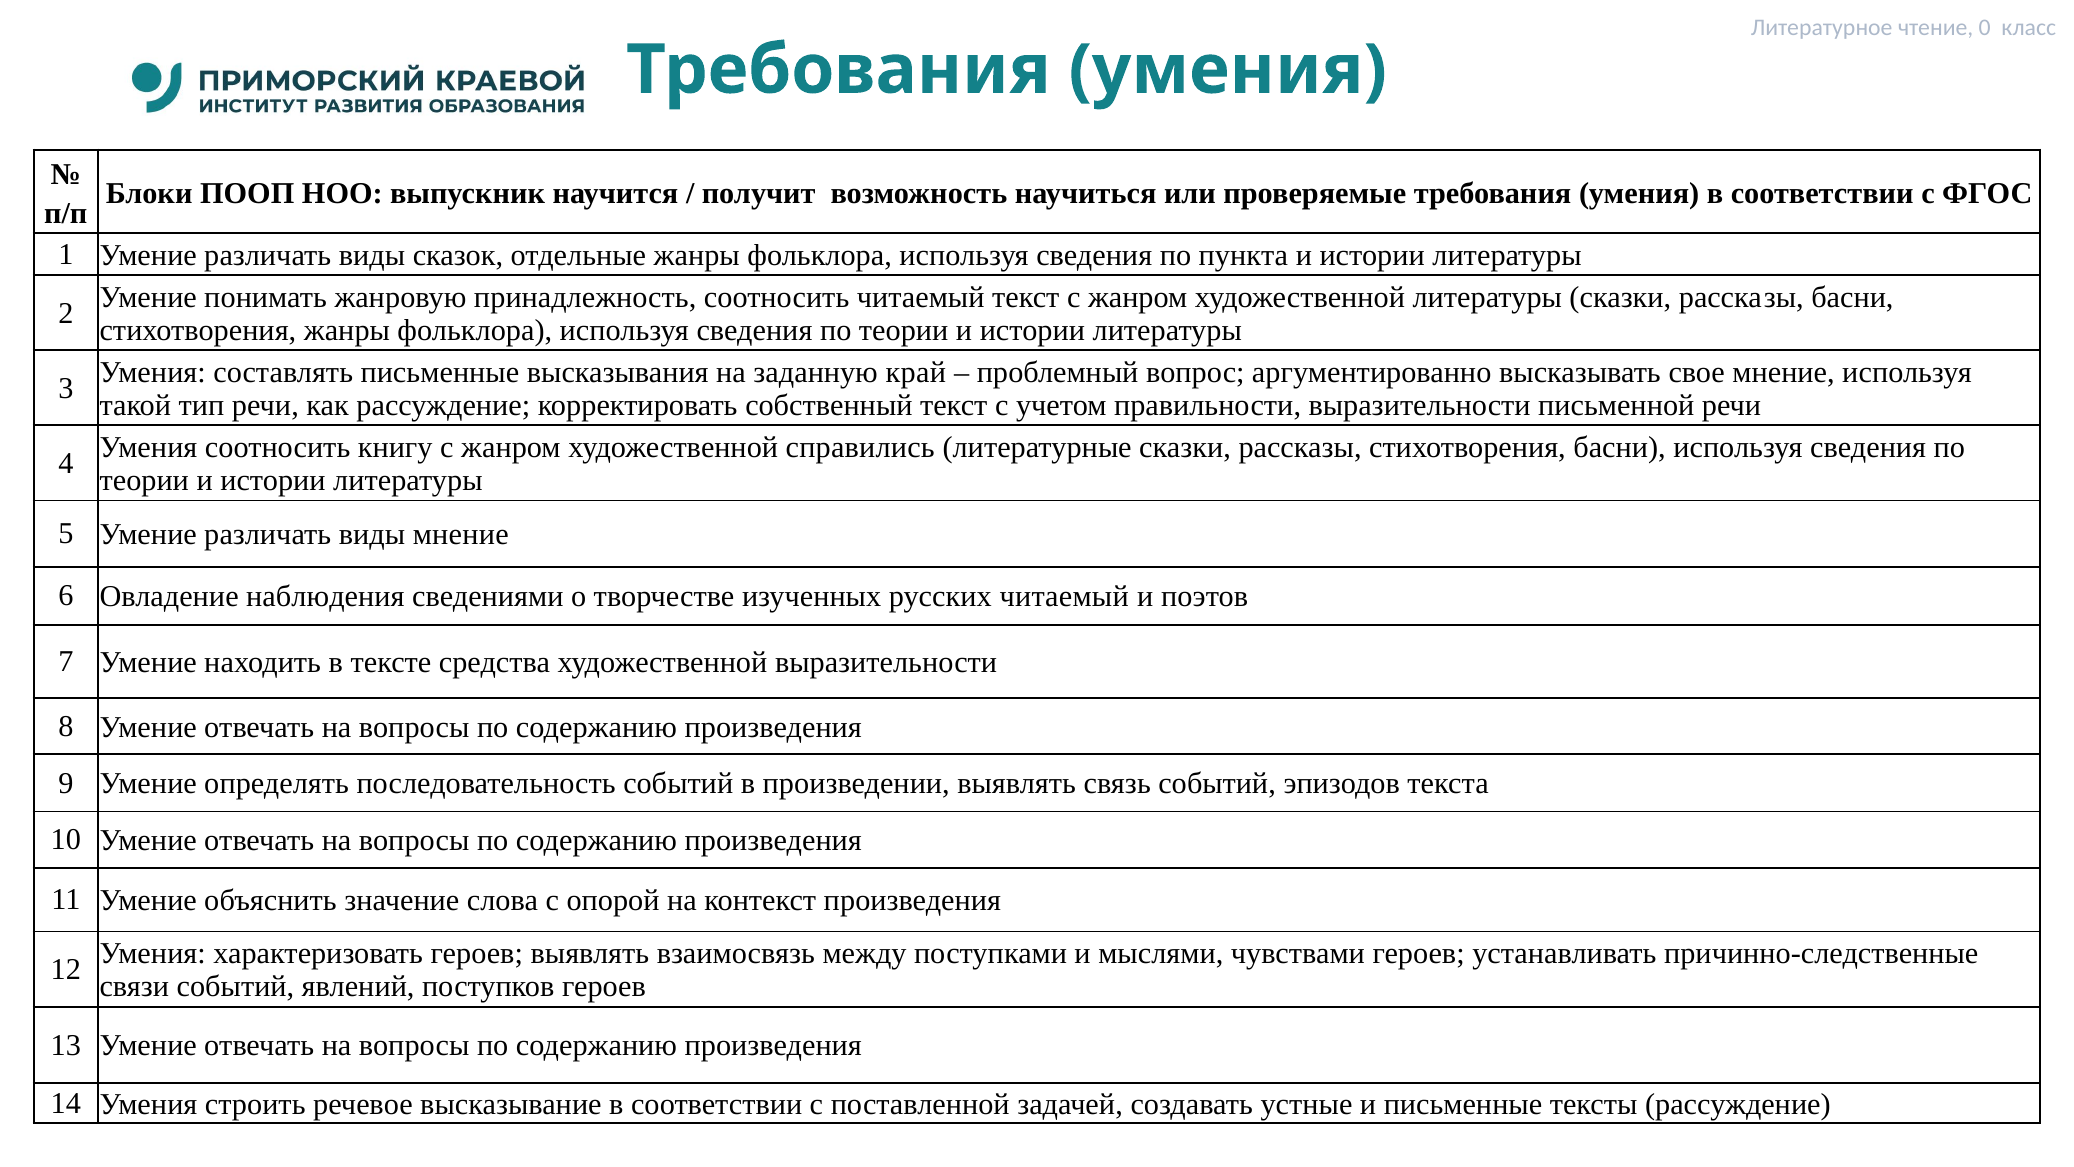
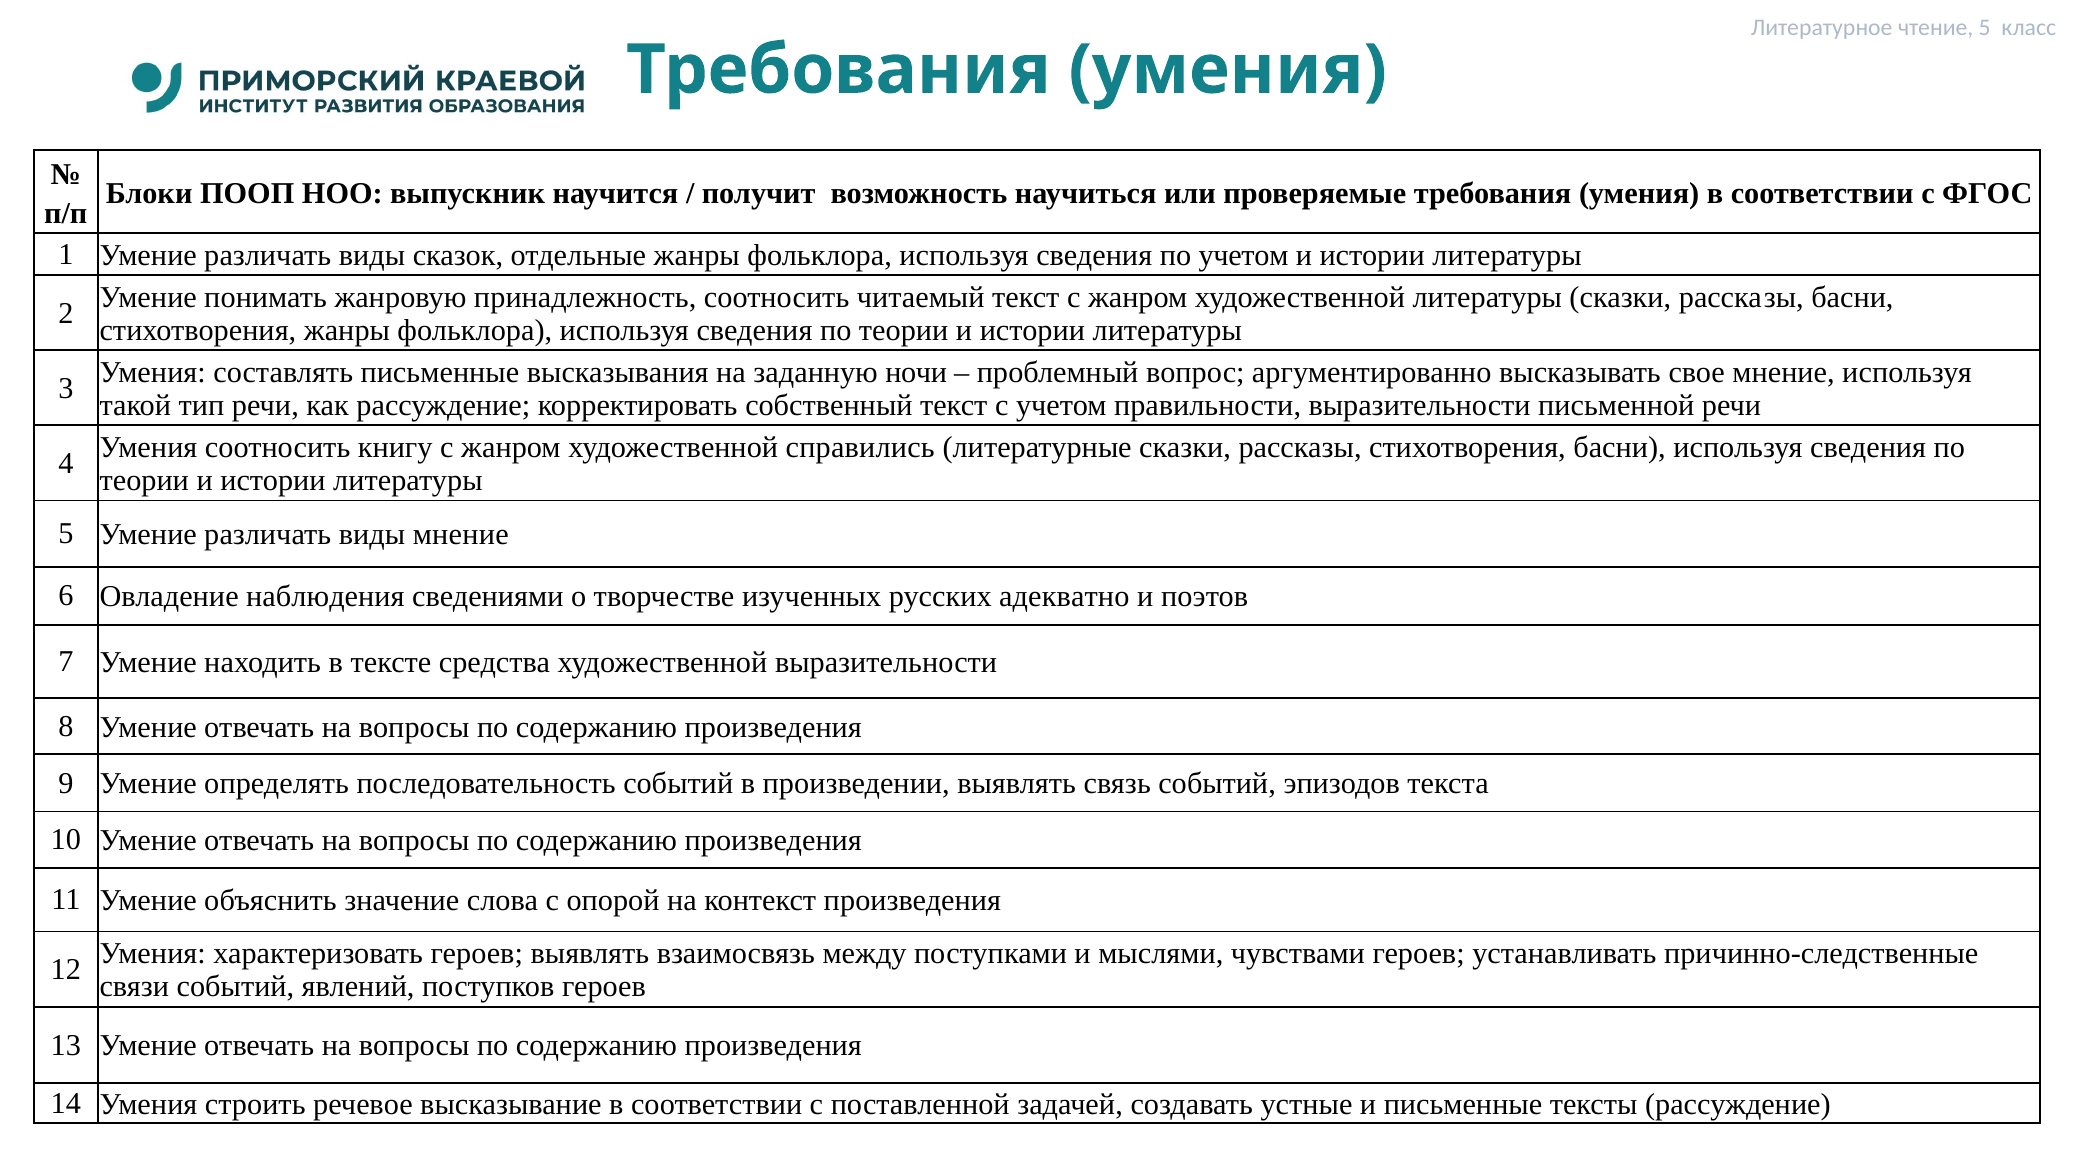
чтение 0: 0 -> 5 (1985, 28)
по пункта: пункта -> учетом (1244, 255)
край: край -> ночи (916, 372)
русских читаемый: читаемый -> адекватно (1064, 596)
